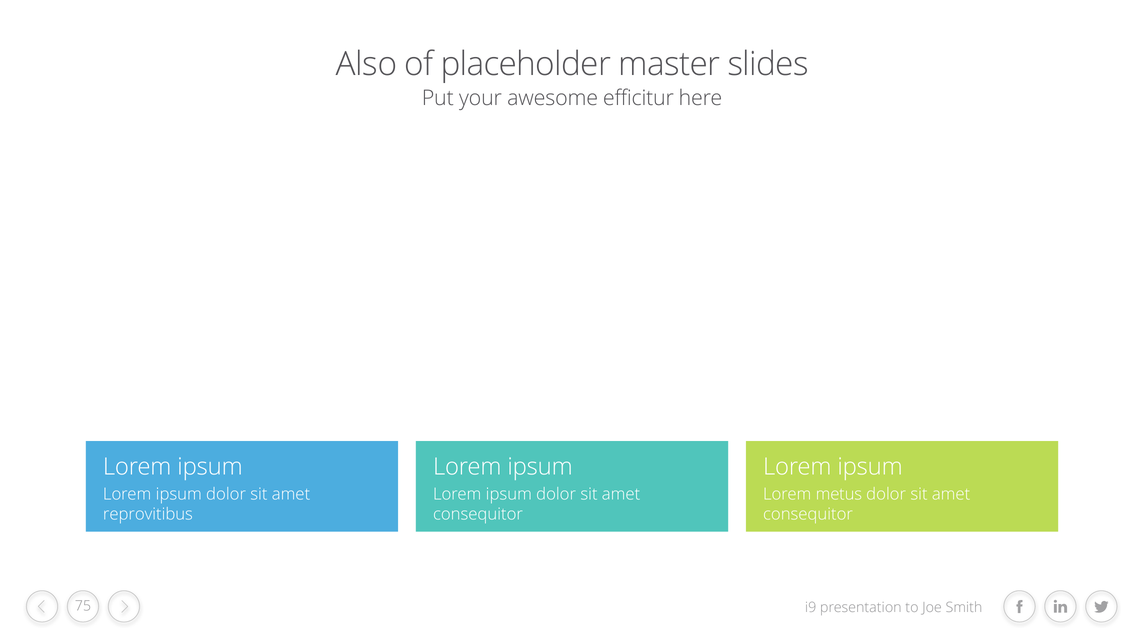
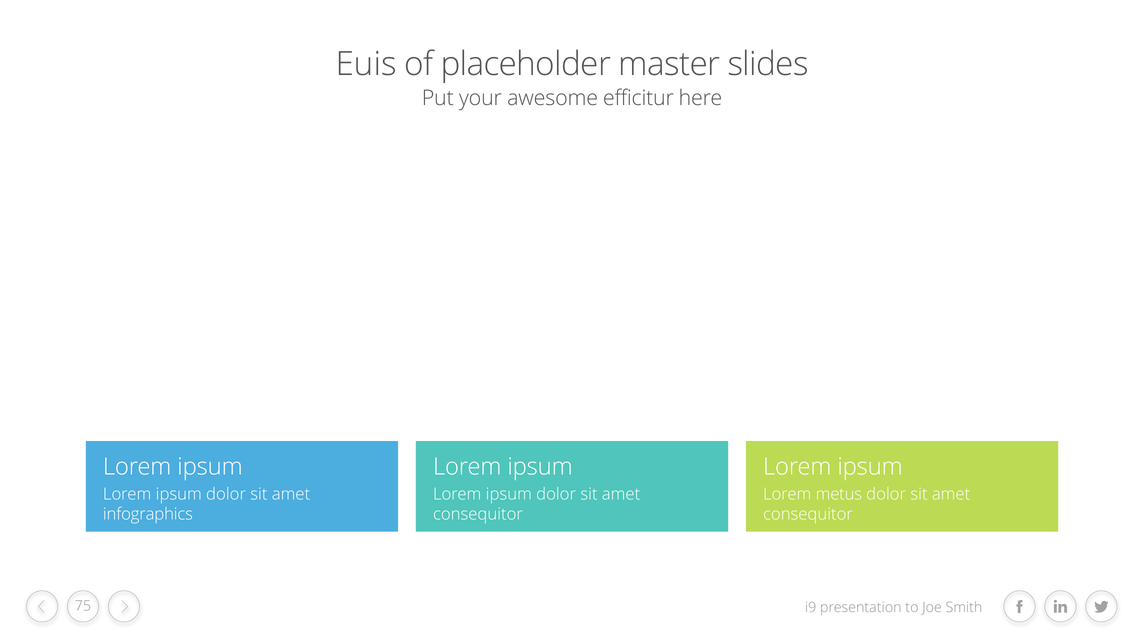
Also: Also -> Euis (366, 64)
reprovitibus: reprovitibus -> infographics (148, 514)
